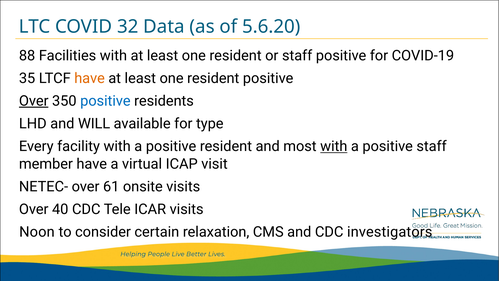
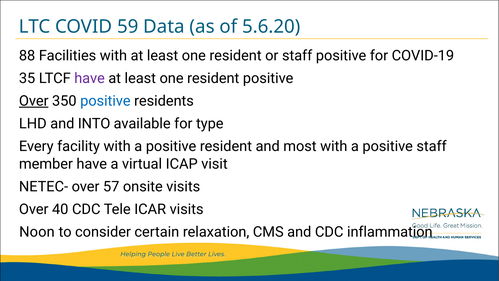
32: 32 -> 59 (128, 27)
have colour: orange -> purple (90, 78)
WILL: WILL -> INTO (94, 124)
with underline: present -> none (334, 146)
61: 61 -> 57 (111, 186)
investigators: investigators -> inflammation (390, 232)
